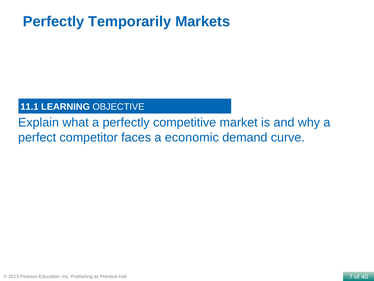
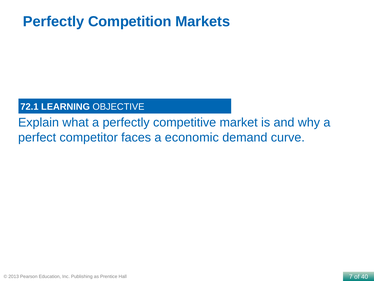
Temporarily: Temporarily -> Competition (130, 22)
11.1: 11.1 -> 72.1 (29, 107)
